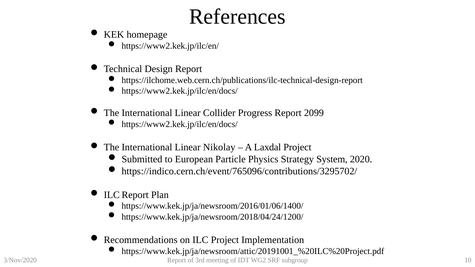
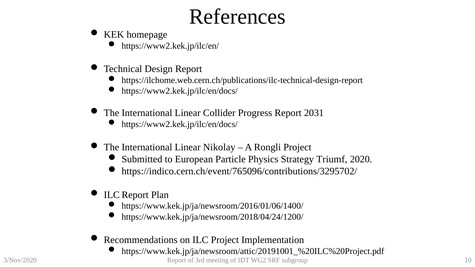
2099: 2099 -> 2031 (314, 113)
Laxdal: Laxdal -> Rongli (267, 147)
System: System -> Triumf (332, 159)
